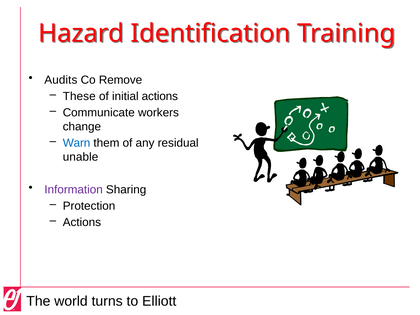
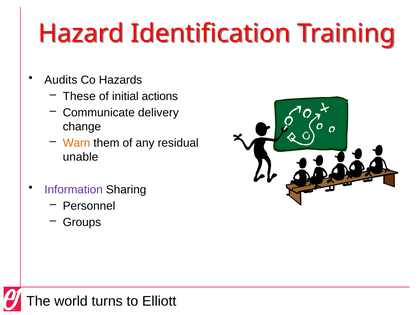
Remove: Remove -> Hazards (121, 80)
workers: workers -> delivery (158, 113)
Warn colour: blue -> orange (77, 143)
Protection: Protection -> Personnel (89, 206)
Actions: Actions -> Groups (82, 222)
